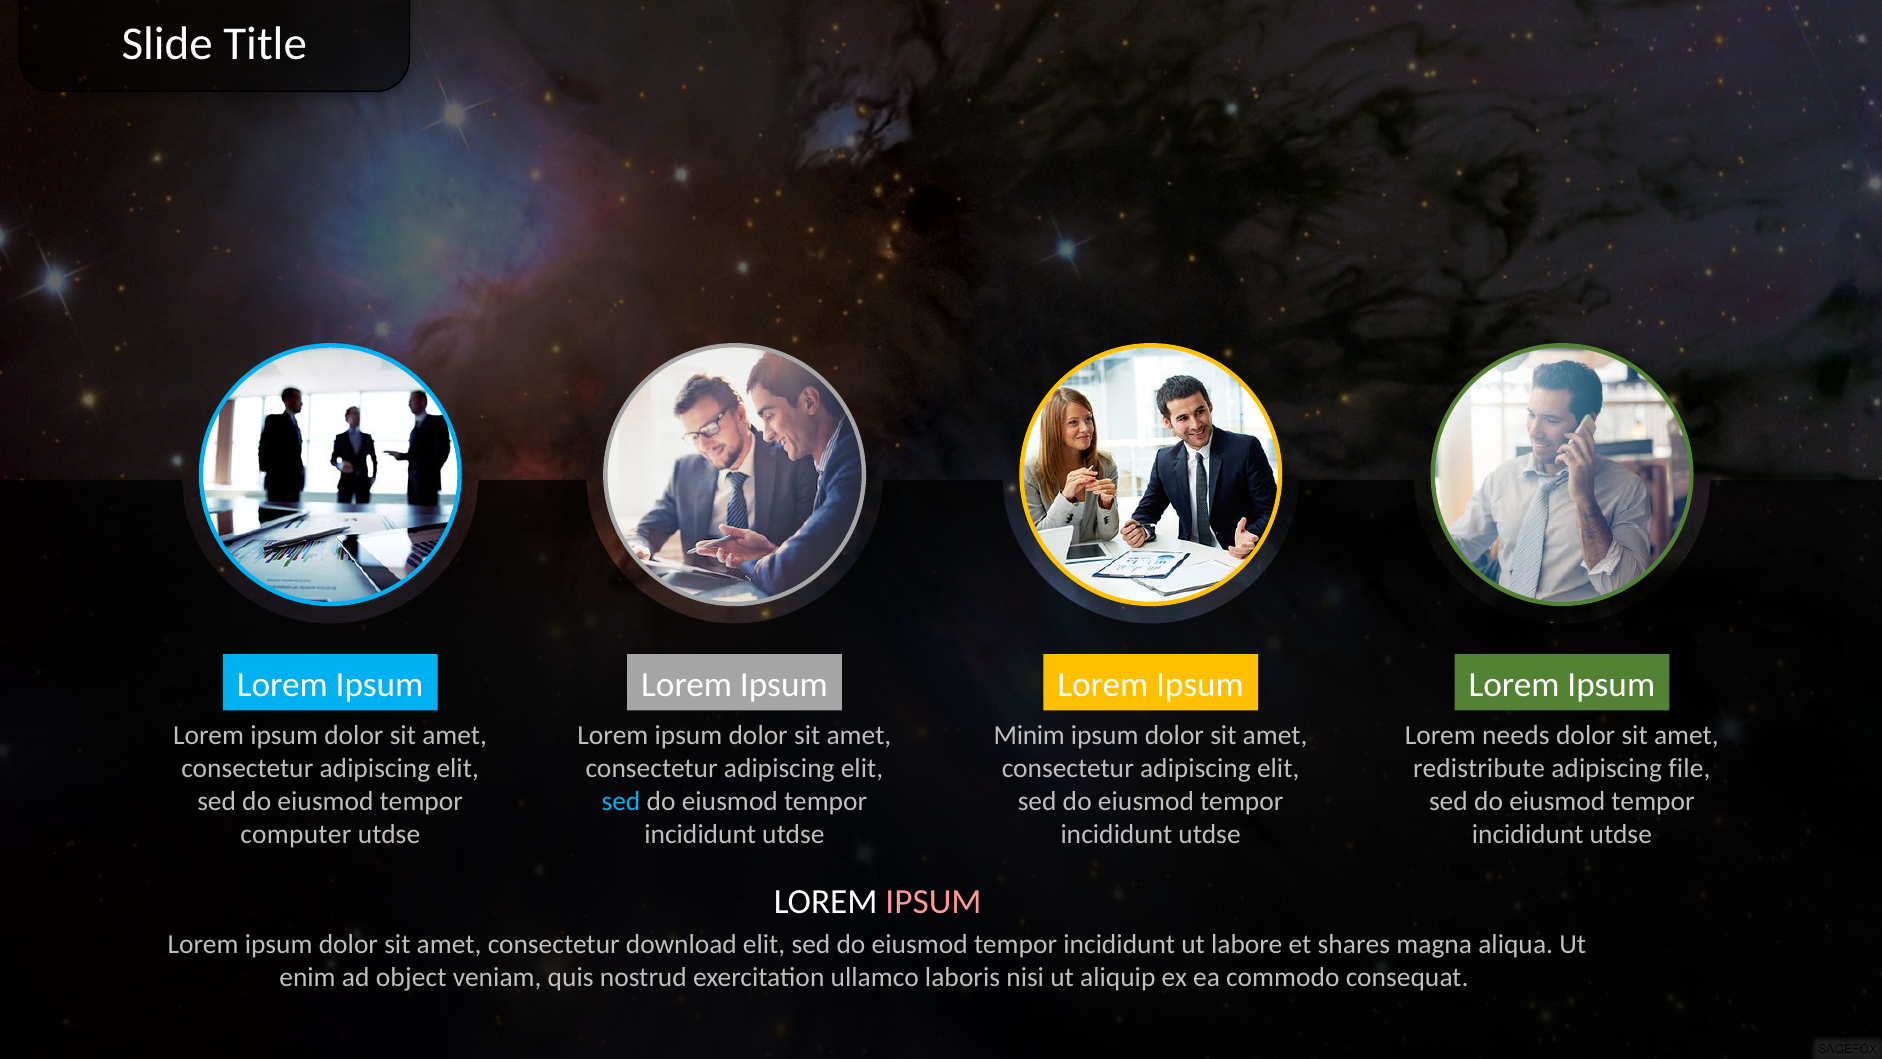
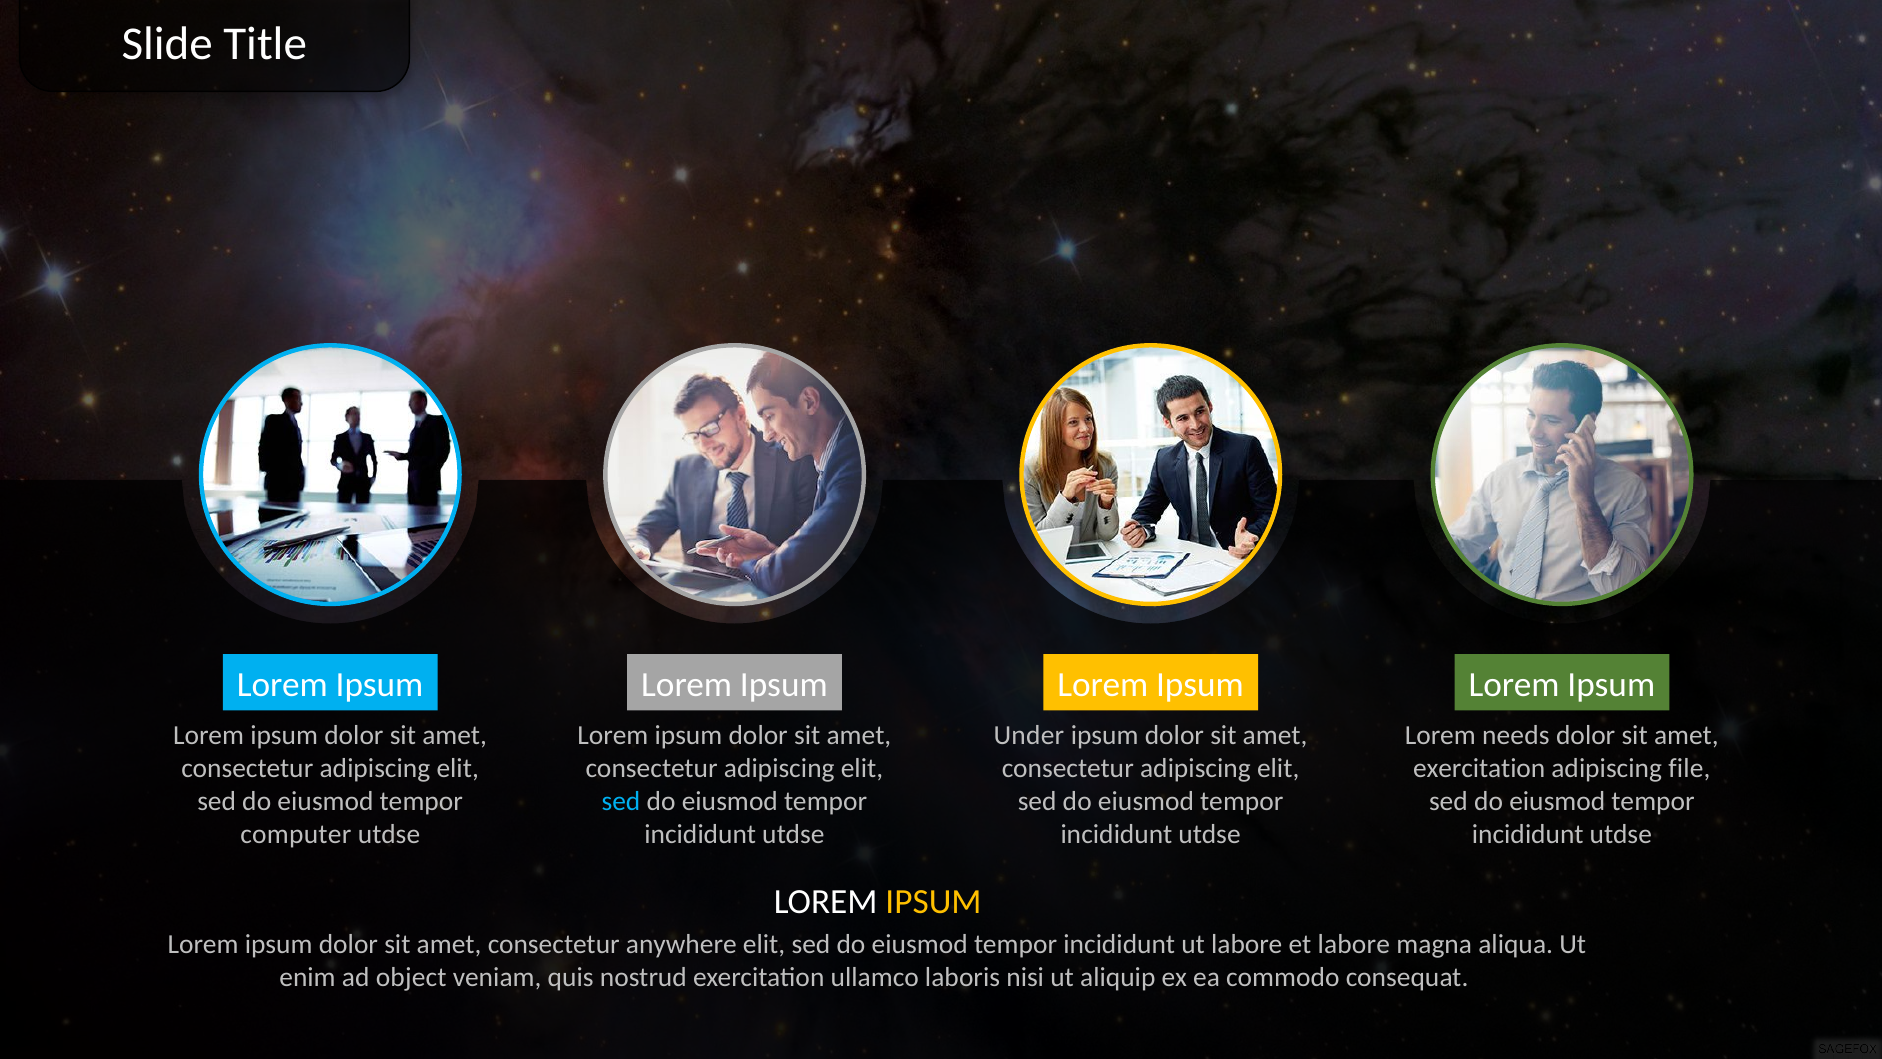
Minim: Minim -> Under (1029, 735)
redistribute: redistribute -> exercitation (1479, 768)
IPSUM colour: pink -> yellow (934, 901)
download: download -> anywhere (681, 944)
et shares: shares -> labore (1354, 944)
